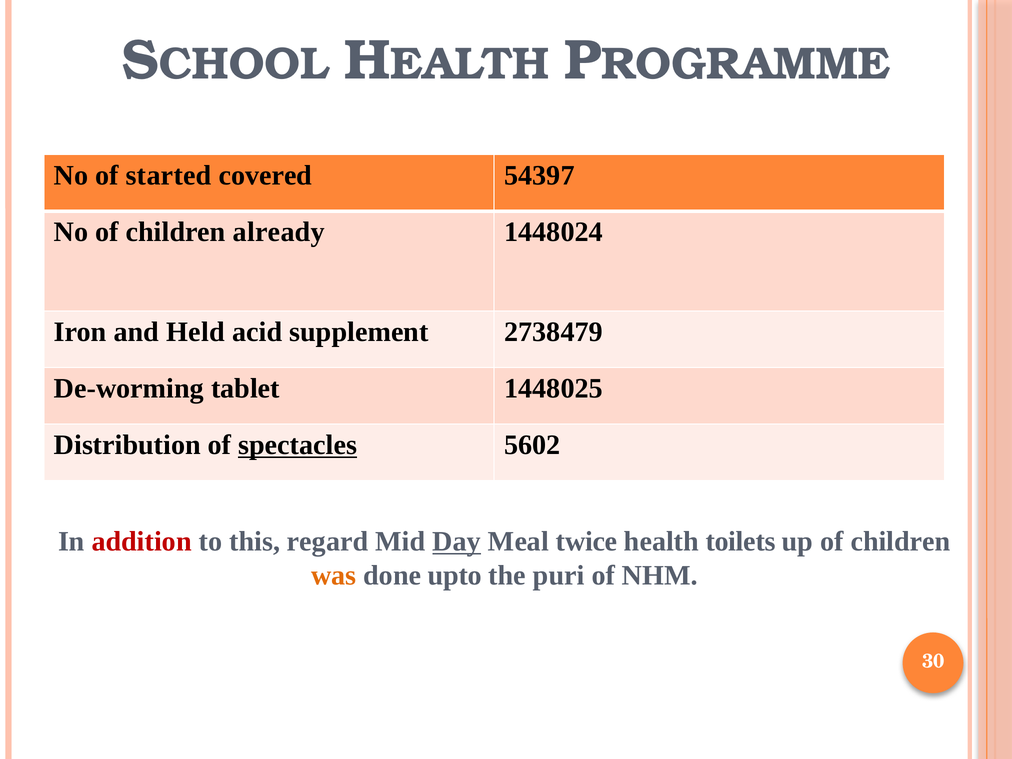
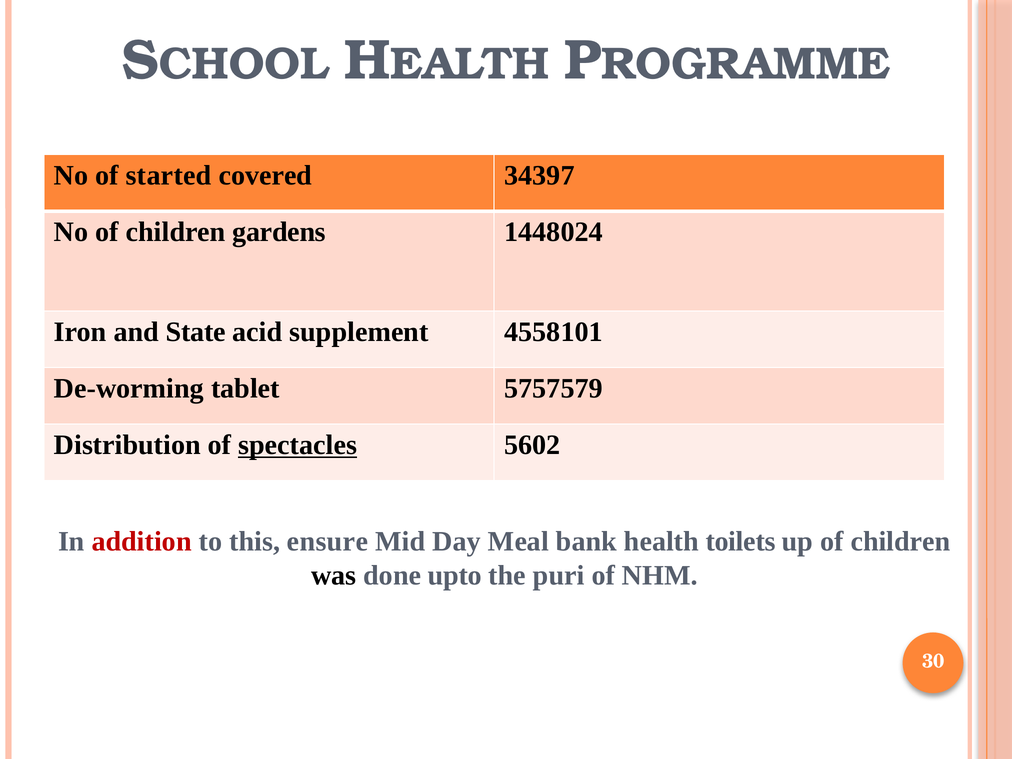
54397: 54397 -> 34397 (539, 176)
already: already -> gardens (279, 232)
Held: Held -> State (196, 332)
2738479: 2738479 -> 4558101 (554, 332)
1448025: 1448025 -> 5757579 (554, 389)
regard: regard -> ensure (327, 542)
Day underline: present -> none (457, 542)
twice: twice -> bank (586, 542)
was colour: orange -> black (334, 575)
